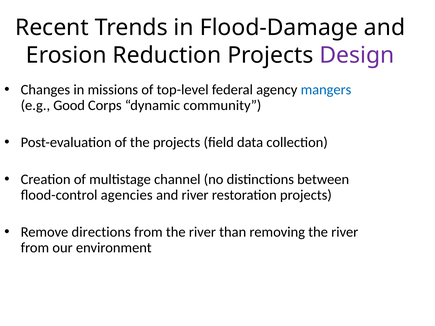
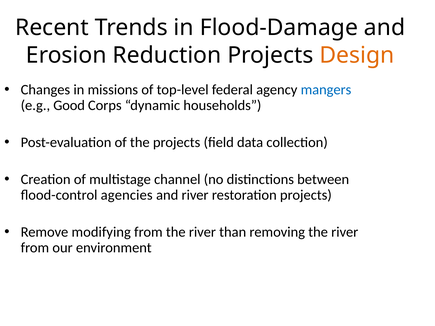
Design colour: purple -> orange (357, 55)
community: community -> households (222, 105)
directions: directions -> modifying (101, 232)
